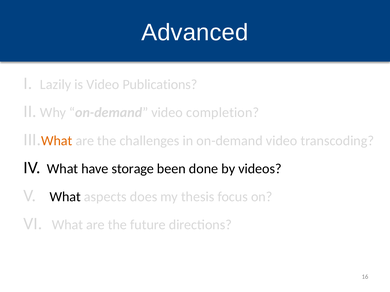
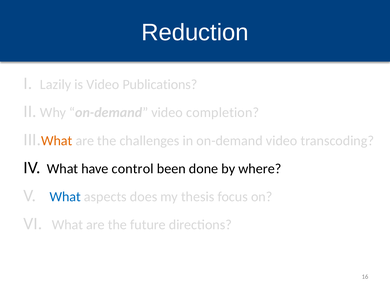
Advanced: Advanced -> Reduction (195, 33)
storage: storage -> control (133, 169)
videos: videos -> where (260, 169)
What colour: black -> blue (65, 197)
